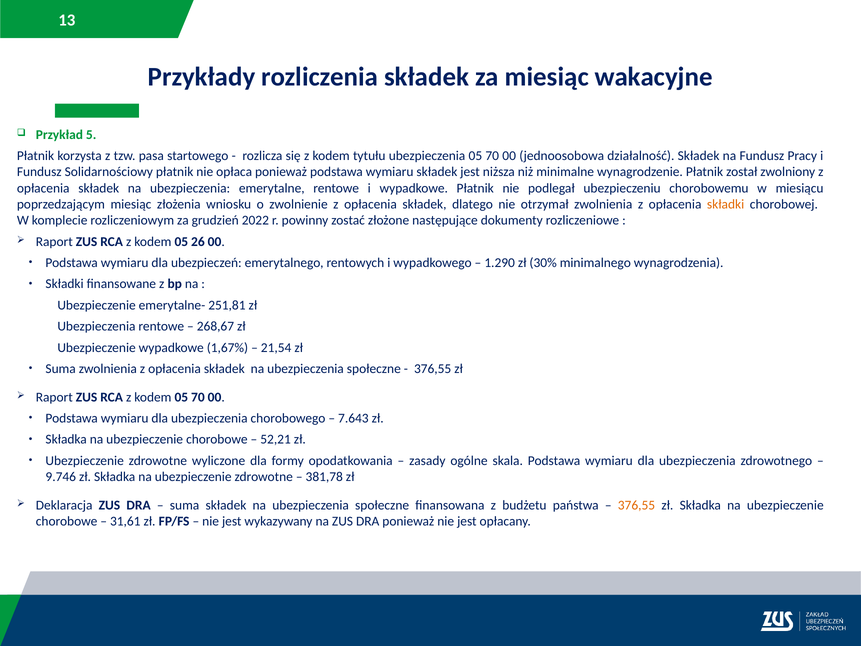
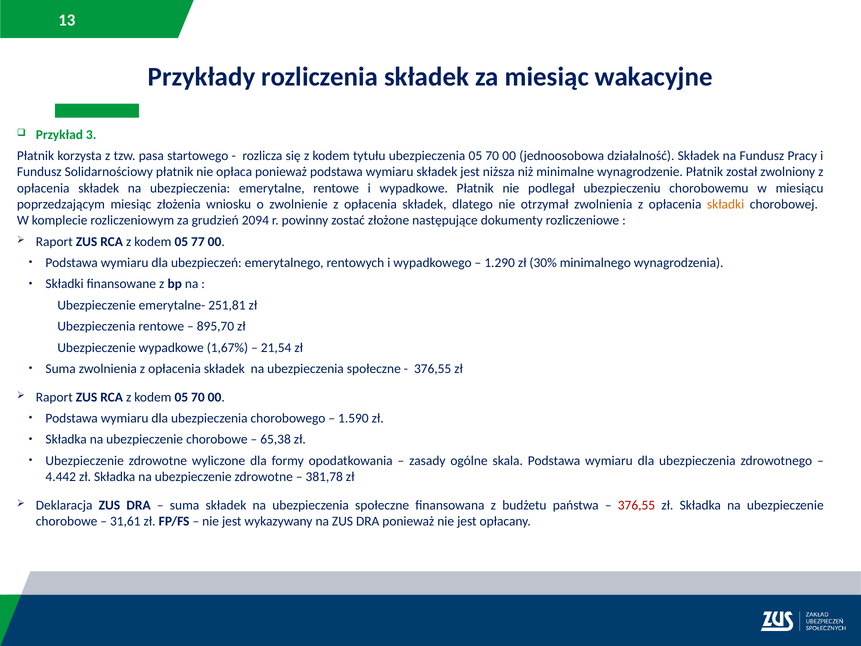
5: 5 -> 3 (91, 135)
2022: 2022 -> 2094 (255, 220)
26: 26 -> 77 (198, 242)
268,67: 268,67 -> 895,70 (215, 326)
7.643: 7.643 -> 1.590 (353, 418)
52,21: 52,21 -> 65,38 (276, 439)
9.746: 9.746 -> 4.442 (61, 477)
376,55 colour: orange -> red (636, 505)
